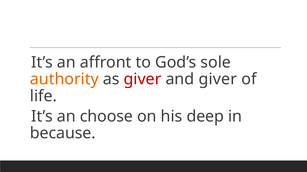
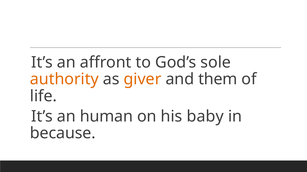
giver colour: red -> orange (143, 80)
and giver: giver -> them (218, 80)
choose: choose -> human (106, 117)
deep: deep -> baby (205, 117)
